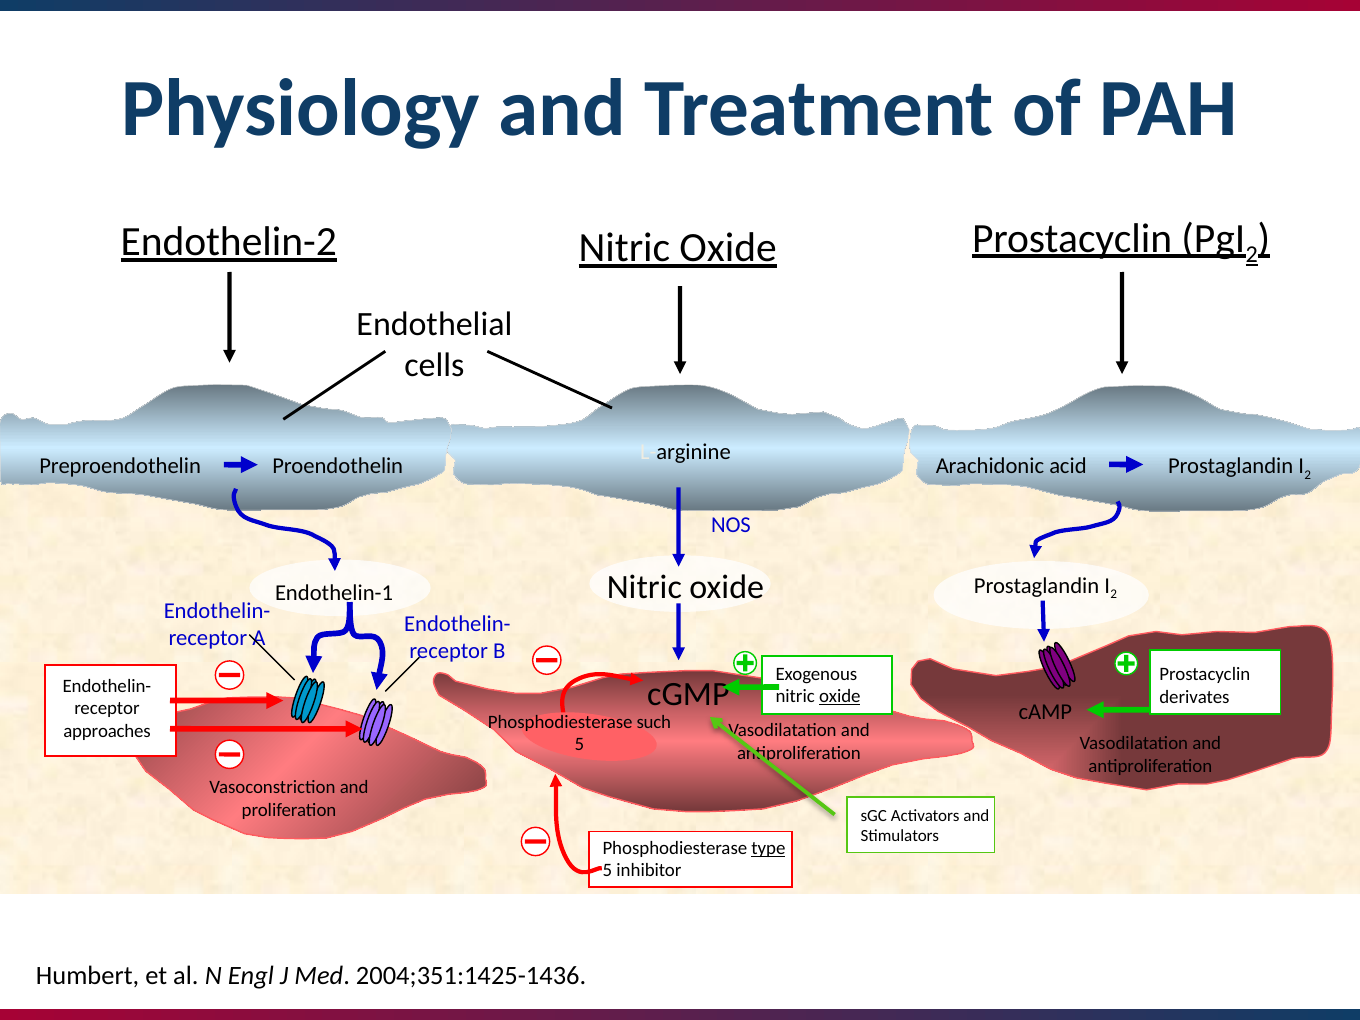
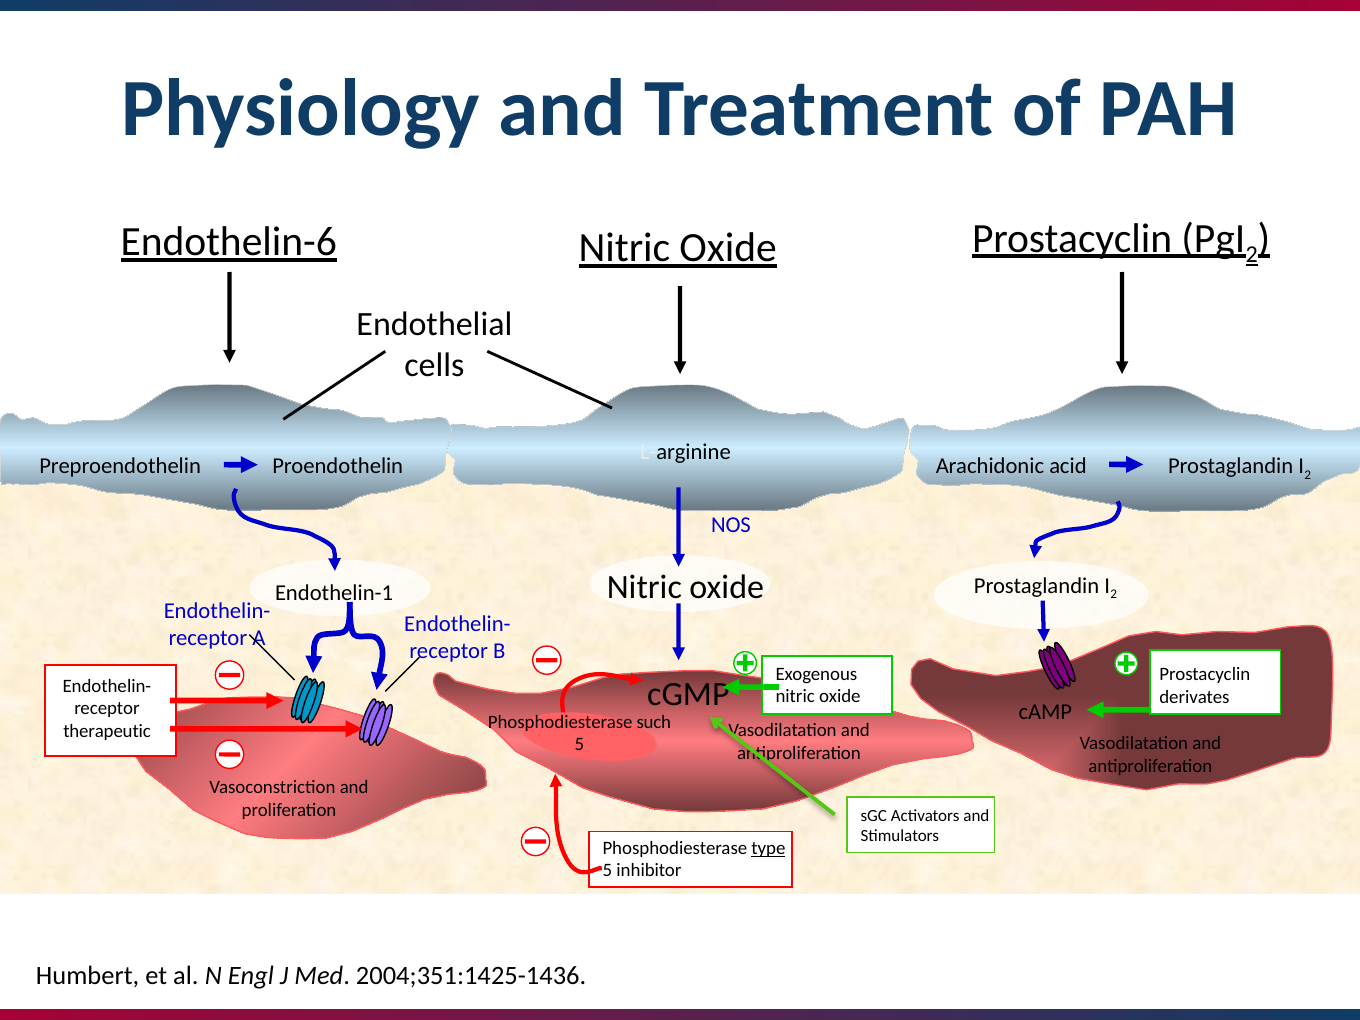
Endothelin-2: Endothelin-2 -> Endothelin-6 (229, 242)
oxide underline: present -> none (840, 697)
approaches: approaches -> therapeutic (107, 731)
